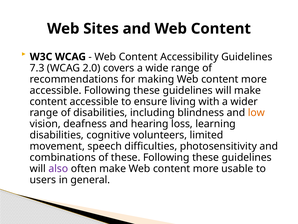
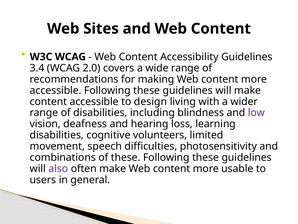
7.3: 7.3 -> 3.4 (37, 68)
ensure: ensure -> design (150, 101)
low colour: orange -> purple (256, 113)
